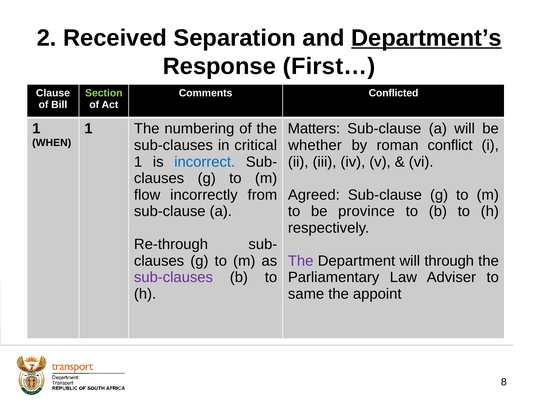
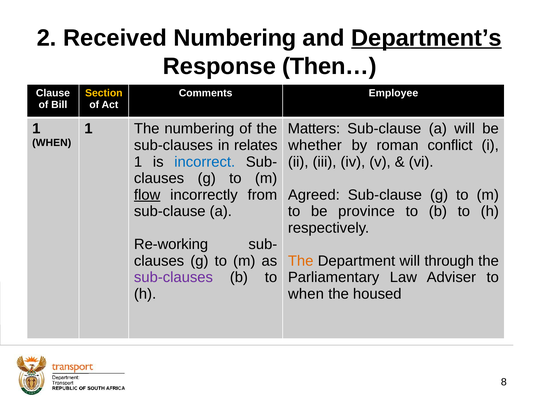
Received Separation: Separation -> Numbering (235, 38)
First…: First… -> Then… (329, 66)
Section colour: light green -> yellow (104, 93)
Conflicted: Conflicted -> Employee (393, 93)
critical: critical -> relates (256, 145)
flow underline: none -> present (147, 195)
Re-through: Re-through -> Re-working (171, 244)
The colour: purple -> orange (301, 261)
same: same -> when (306, 294)
appoint: appoint -> housed (377, 294)
